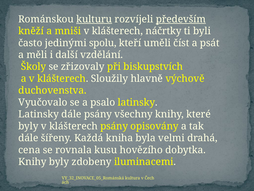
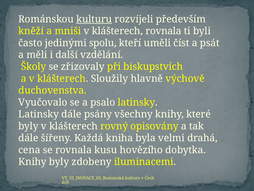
především underline: present -> none (181, 19)
klášterech náčrtky: náčrtky -> rovnala (163, 31)
klášterech psány: psány -> rovný (114, 126)
